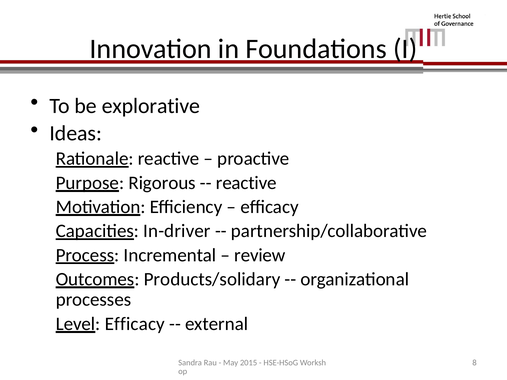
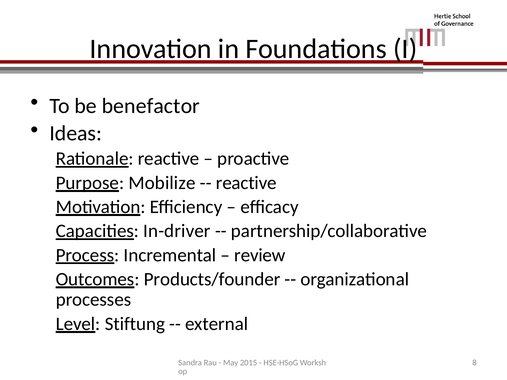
explorative: explorative -> benefactor (151, 106)
Rigorous: Rigorous -> Mobilize (162, 183)
Products/solidary: Products/solidary -> Products/founder (212, 279)
Level Efficacy: Efficacy -> Stiftung (135, 324)
